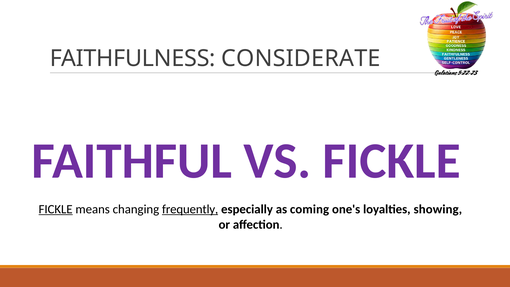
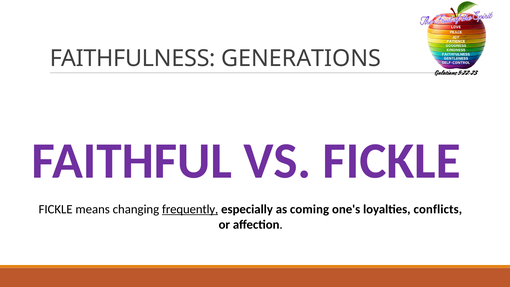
CONSIDERATE: CONSIDERATE -> GENERATIONS (301, 58)
FICKLE underline: present -> none (56, 209)
showing: showing -> conflicts (438, 209)
